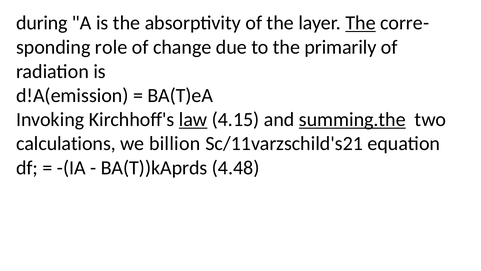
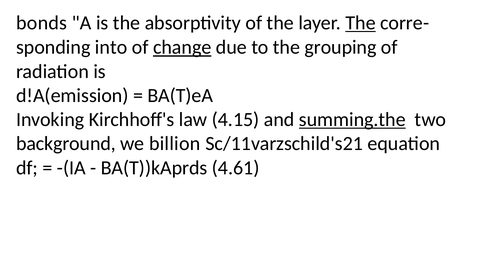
during: during -> bonds (42, 23)
role: role -> into (111, 47)
change underline: none -> present (182, 47)
primarily: primarily -> grouping (341, 47)
law underline: present -> none (193, 119)
calculations: calculations -> background (66, 143)
4.48: 4.48 -> 4.61 (236, 167)
